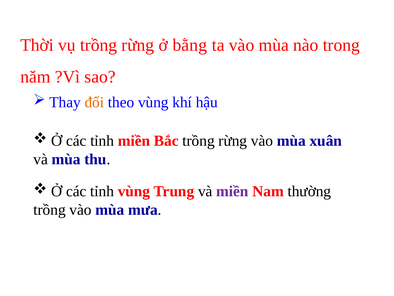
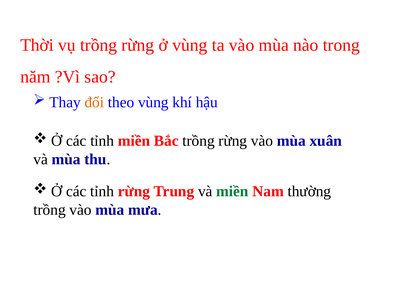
ở bằng: bằng -> vùng (190, 45)
tỉnh vùng: vùng -> rừng (134, 191)
miền colour: purple -> green (232, 191)
